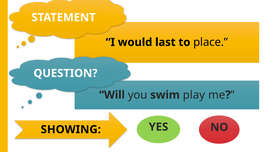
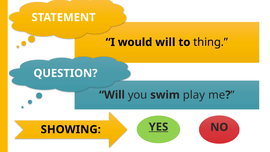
last: last -> will (165, 42)
place: place -> thing (211, 42)
YES underline: none -> present (158, 127)
